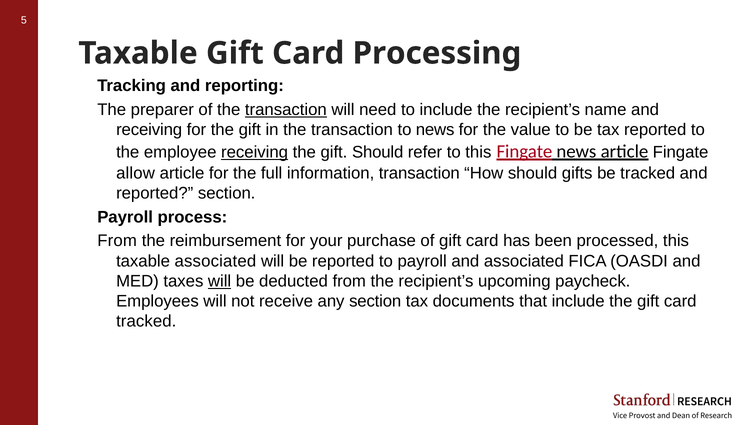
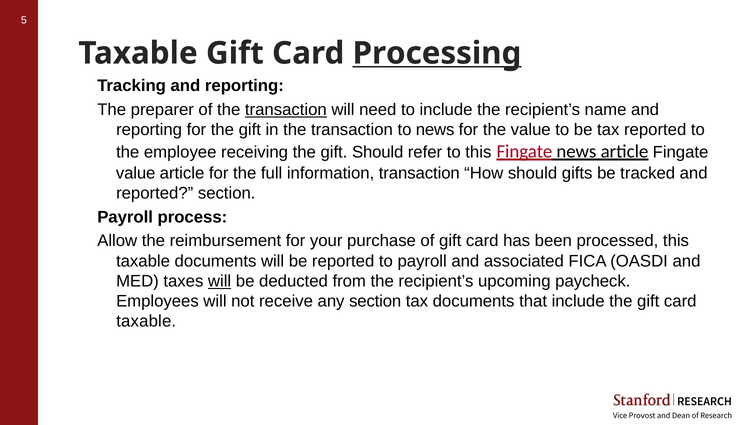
Processing underline: none -> present (437, 53)
receiving: receiving -> reporting (149, 130)
receiving underline: present -> none (255, 152)
allow: allow -> value (136, 173)
From: From -> Allow (117, 241)
taxable associated: associated -> documents (215, 261)
tracked: tracked -> taxable (146, 321)
